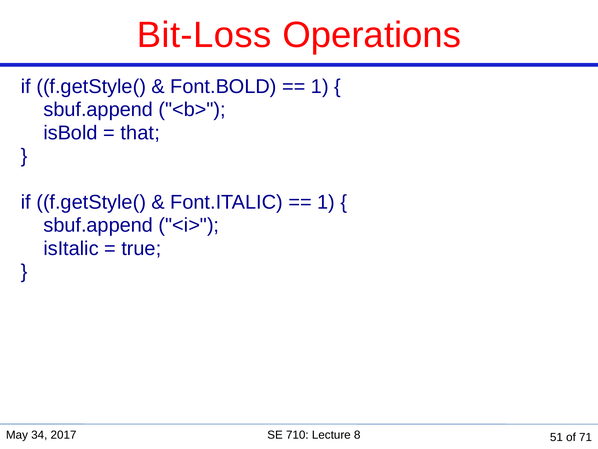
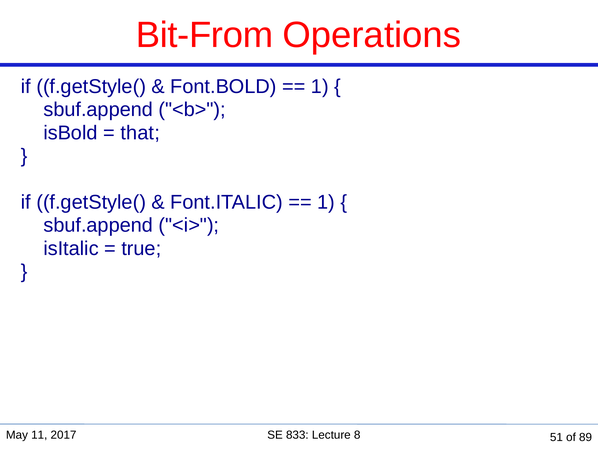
Bit-Loss: Bit-Loss -> Bit-From (204, 35)
34: 34 -> 11 (39, 434)
710: 710 -> 833 (297, 434)
71: 71 -> 89 (586, 437)
